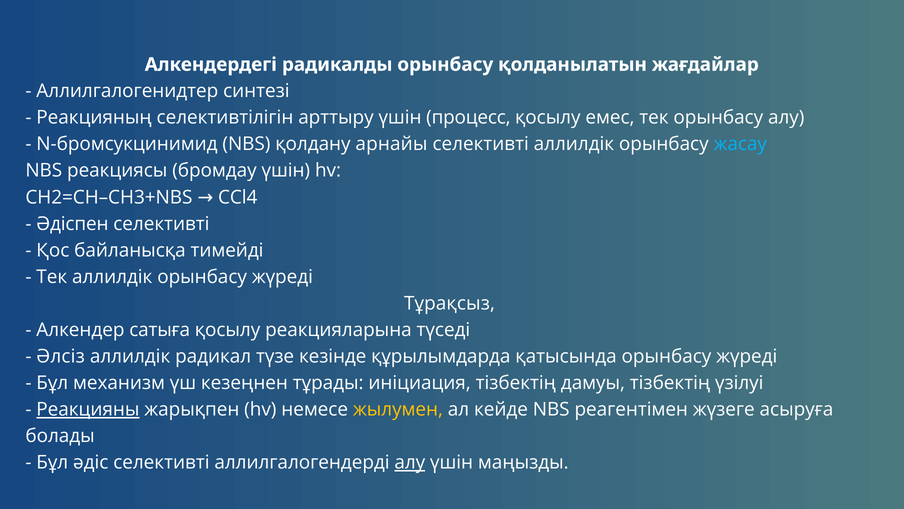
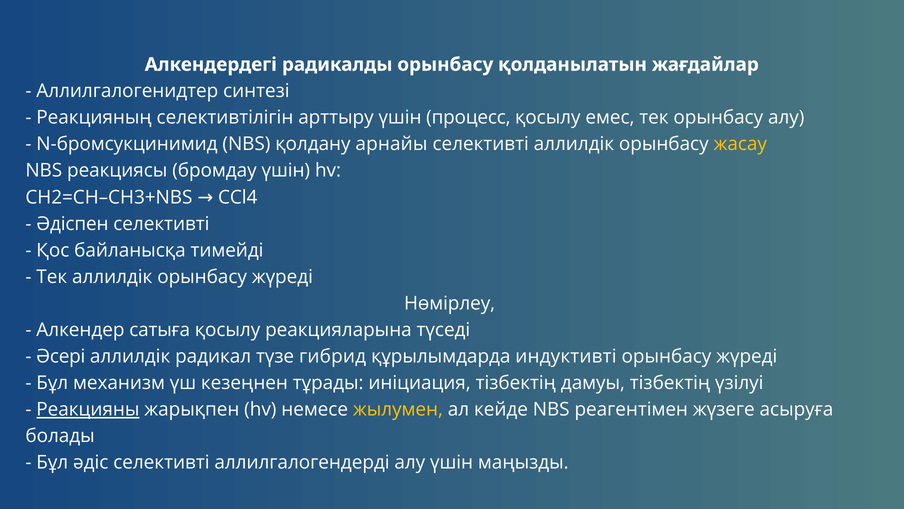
жасау colour: light blue -> yellow (740, 144)
Тұрақсыз: Тұрақсыз -> Нөмірлеу (450, 303)
Әлсіз: Әлсіз -> Әсері (61, 356)
кезінде: кезінде -> гибрид (333, 356)
қатысында: қатысында -> индуктивті (566, 356)
алу underline: present -> none (410, 462)
